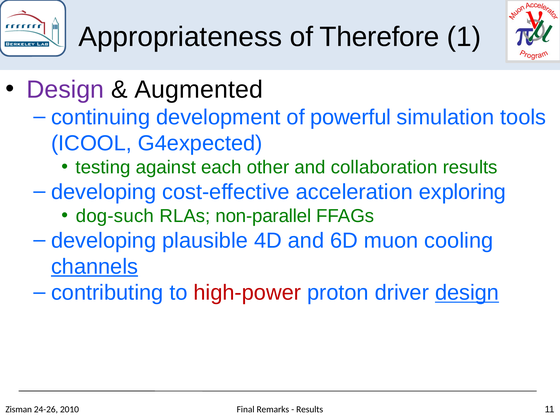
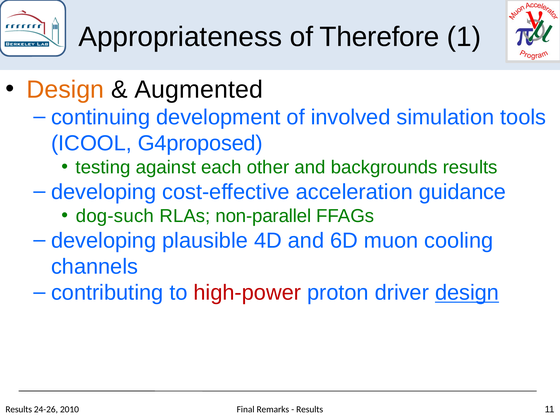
Design colour: purple -> orange (65, 89)
powerful: powerful -> involved (351, 117)
G4expected: G4expected -> G4proposed (200, 143)
collaboration: collaboration -> backgrounds (384, 167)
exploring: exploring -> guidance (463, 192)
channels underline: present -> none (95, 267)
Zisman: Zisman -> Results (19, 409)
